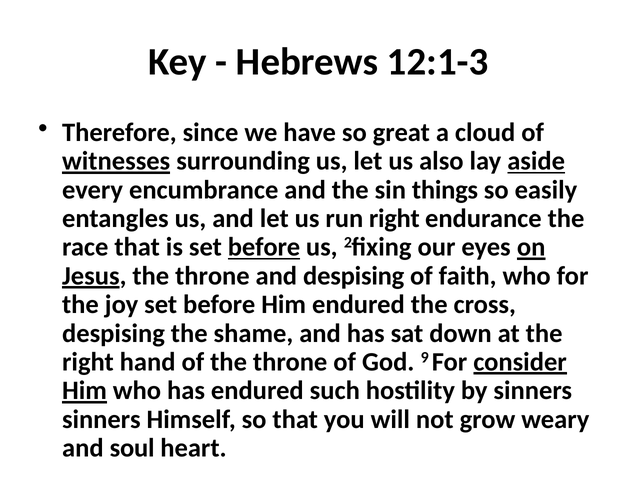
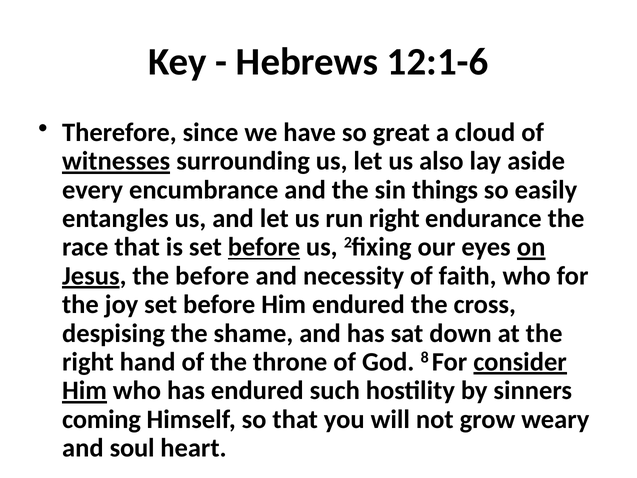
12:1-3: 12:1-3 -> 12:1-6 (438, 62)
aside underline: present -> none (536, 161)
Jesus the throne: throne -> before (212, 276)
and despising: despising -> necessity (354, 276)
9: 9 -> 8 (425, 357)
sinners: sinners -> coming (101, 419)
